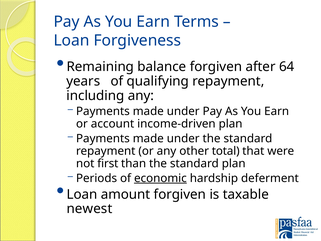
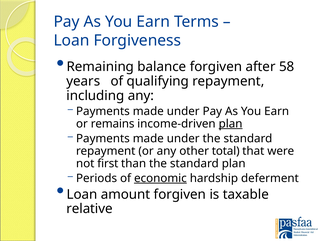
64: 64 -> 58 (287, 67)
account: account -> remains (113, 124)
plan underline: none -> present (231, 124)
newest: newest -> relative (90, 209)
